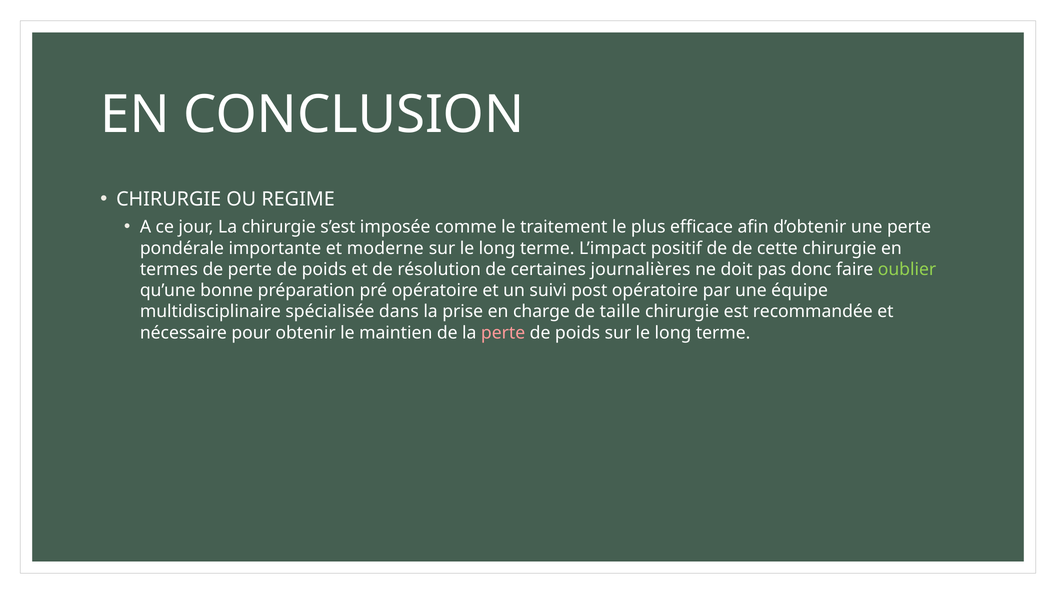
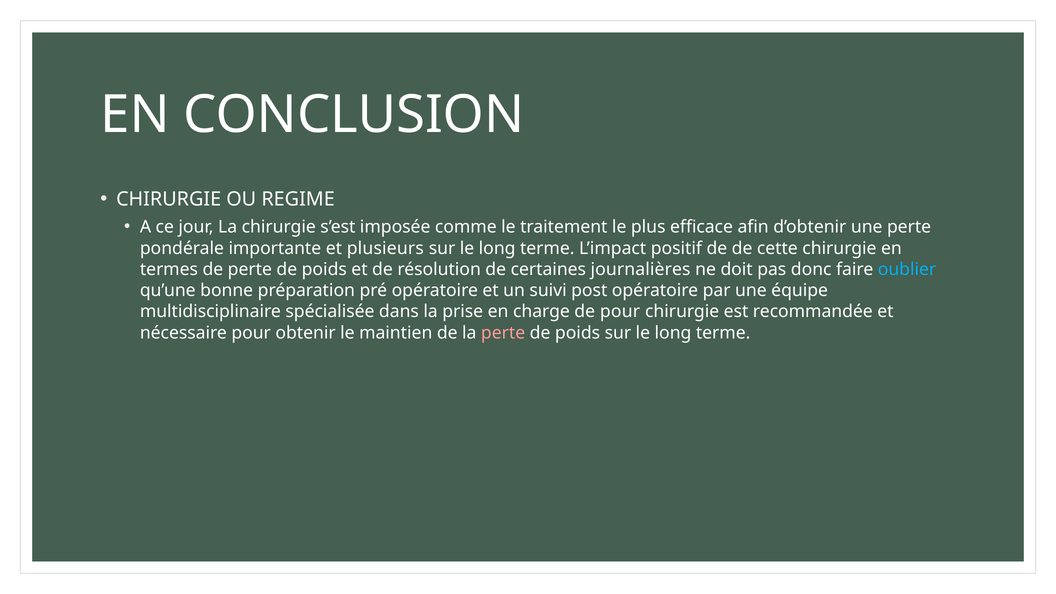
moderne: moderne -> plusieurs (385, 248)
oublier colour: light green -> light blue (907, 269)
de taille: taille -> pour (620, 312)
